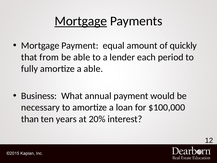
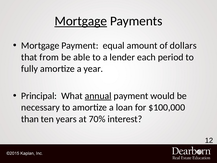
quickly: quickly -> dollars (183, 46)
a able: able -> year (93, 69)
Business: Business -> Principal (39, 96)
annual underline: none -> present (98, 96)
20%: 20% -> 70% (97, 119)
